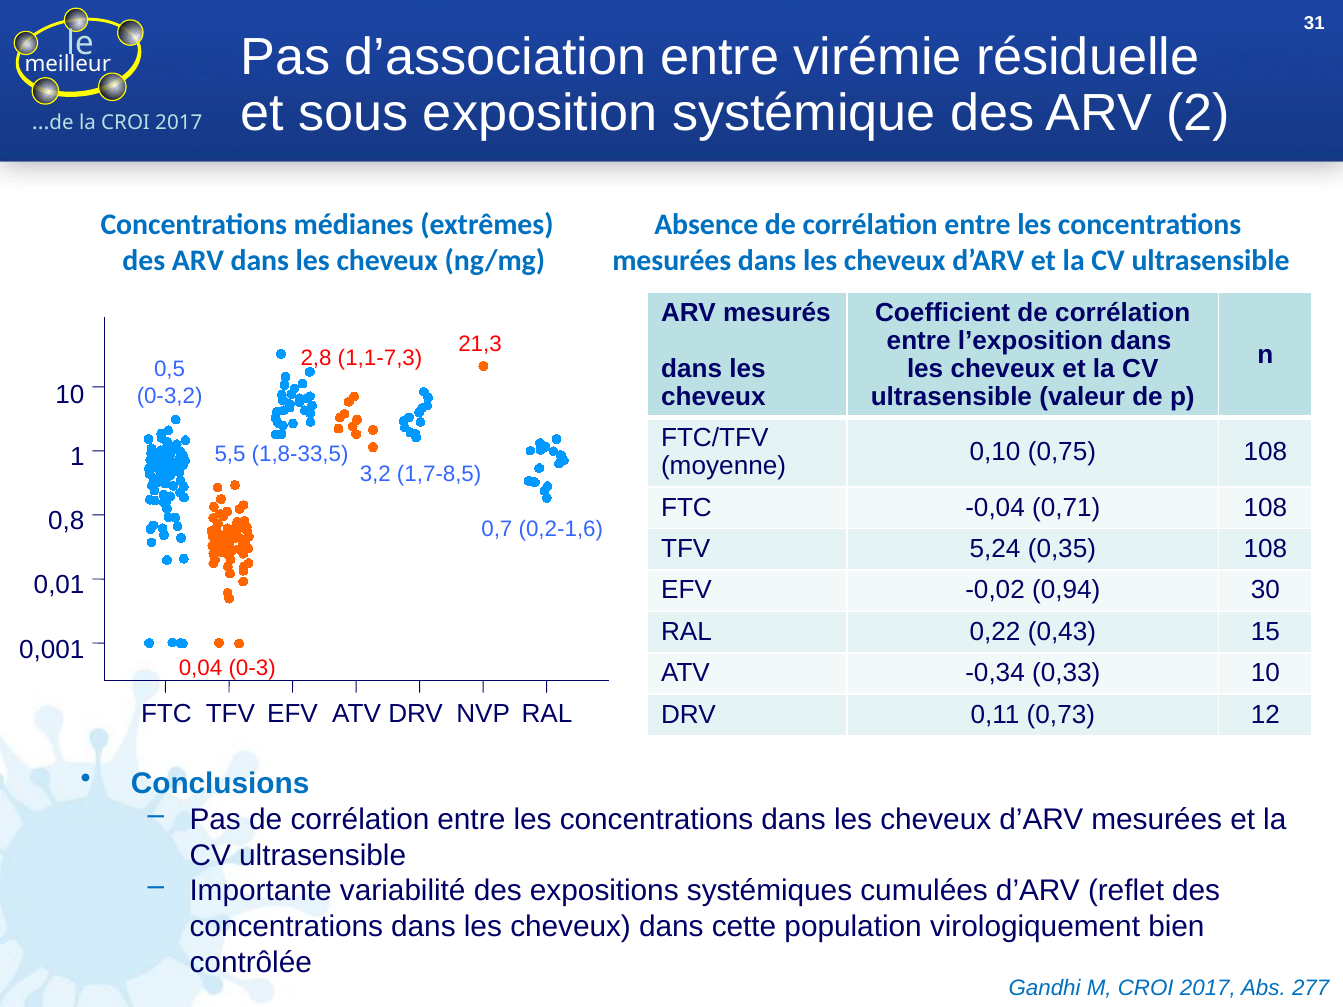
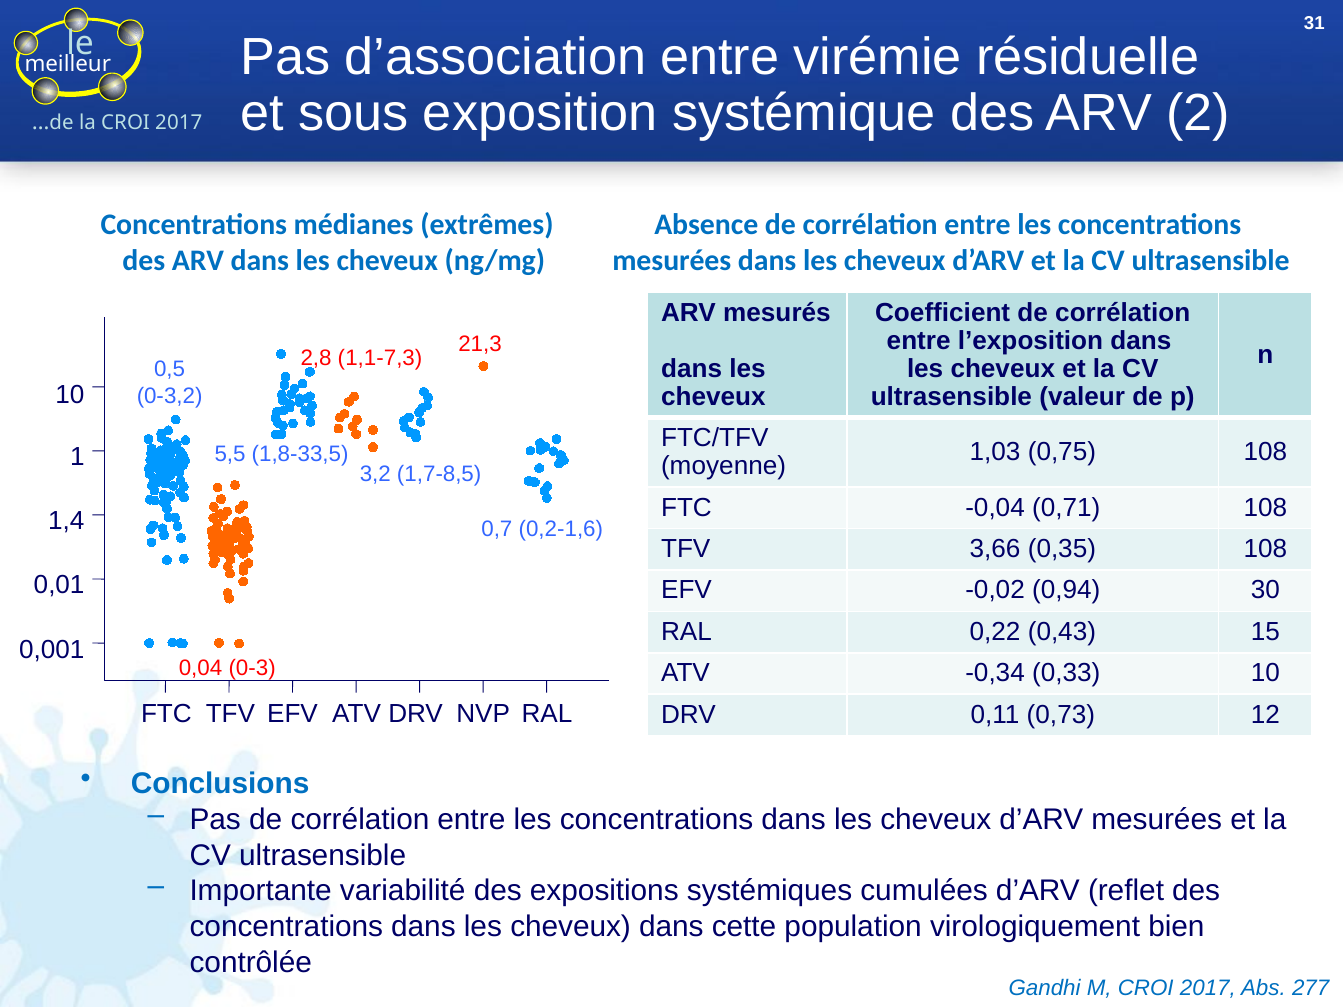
0,10: 0,10 -> 1,03 (995, 452)
0,8: 0,8 -> 1,4 (66, 521)
5,24: 5,24 -> 3,66 (995, 549)
